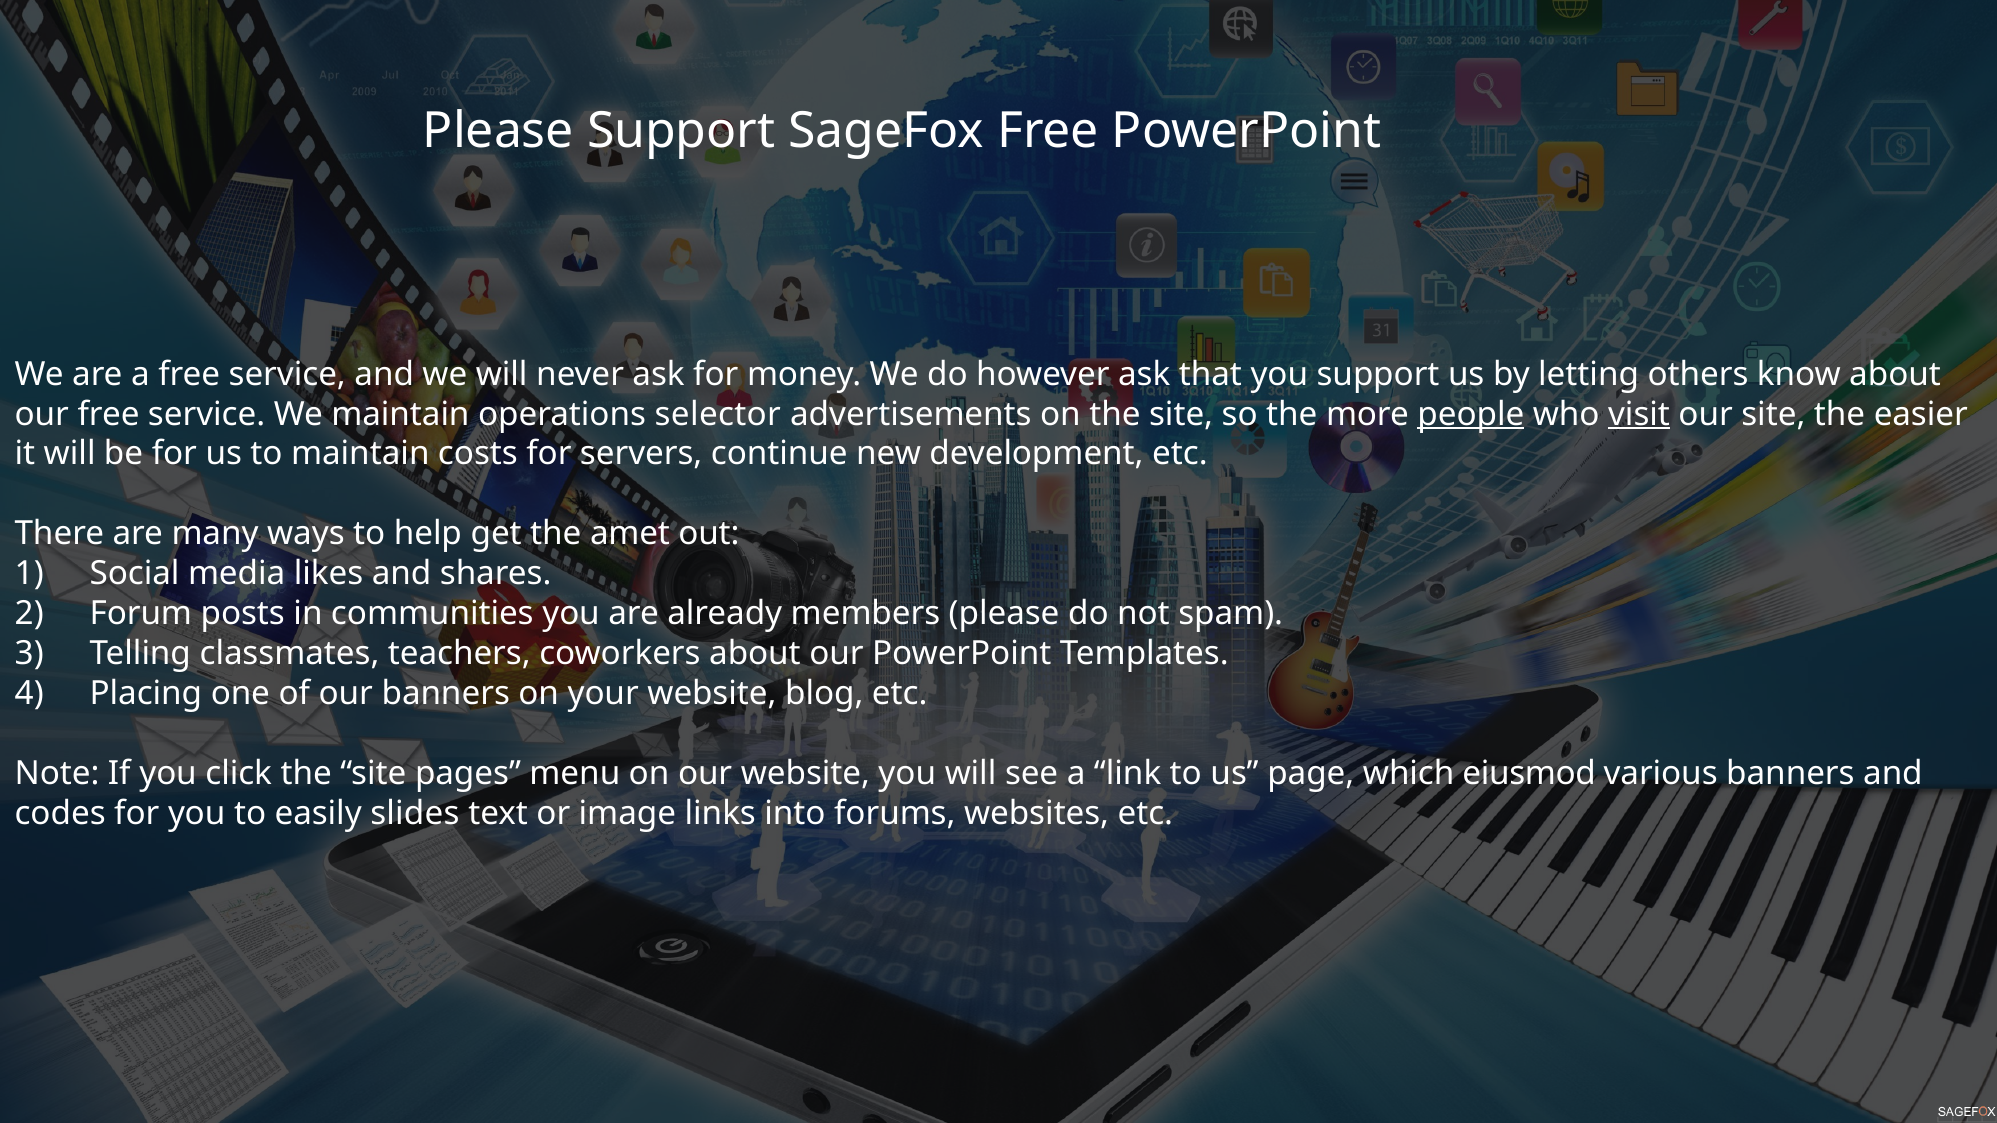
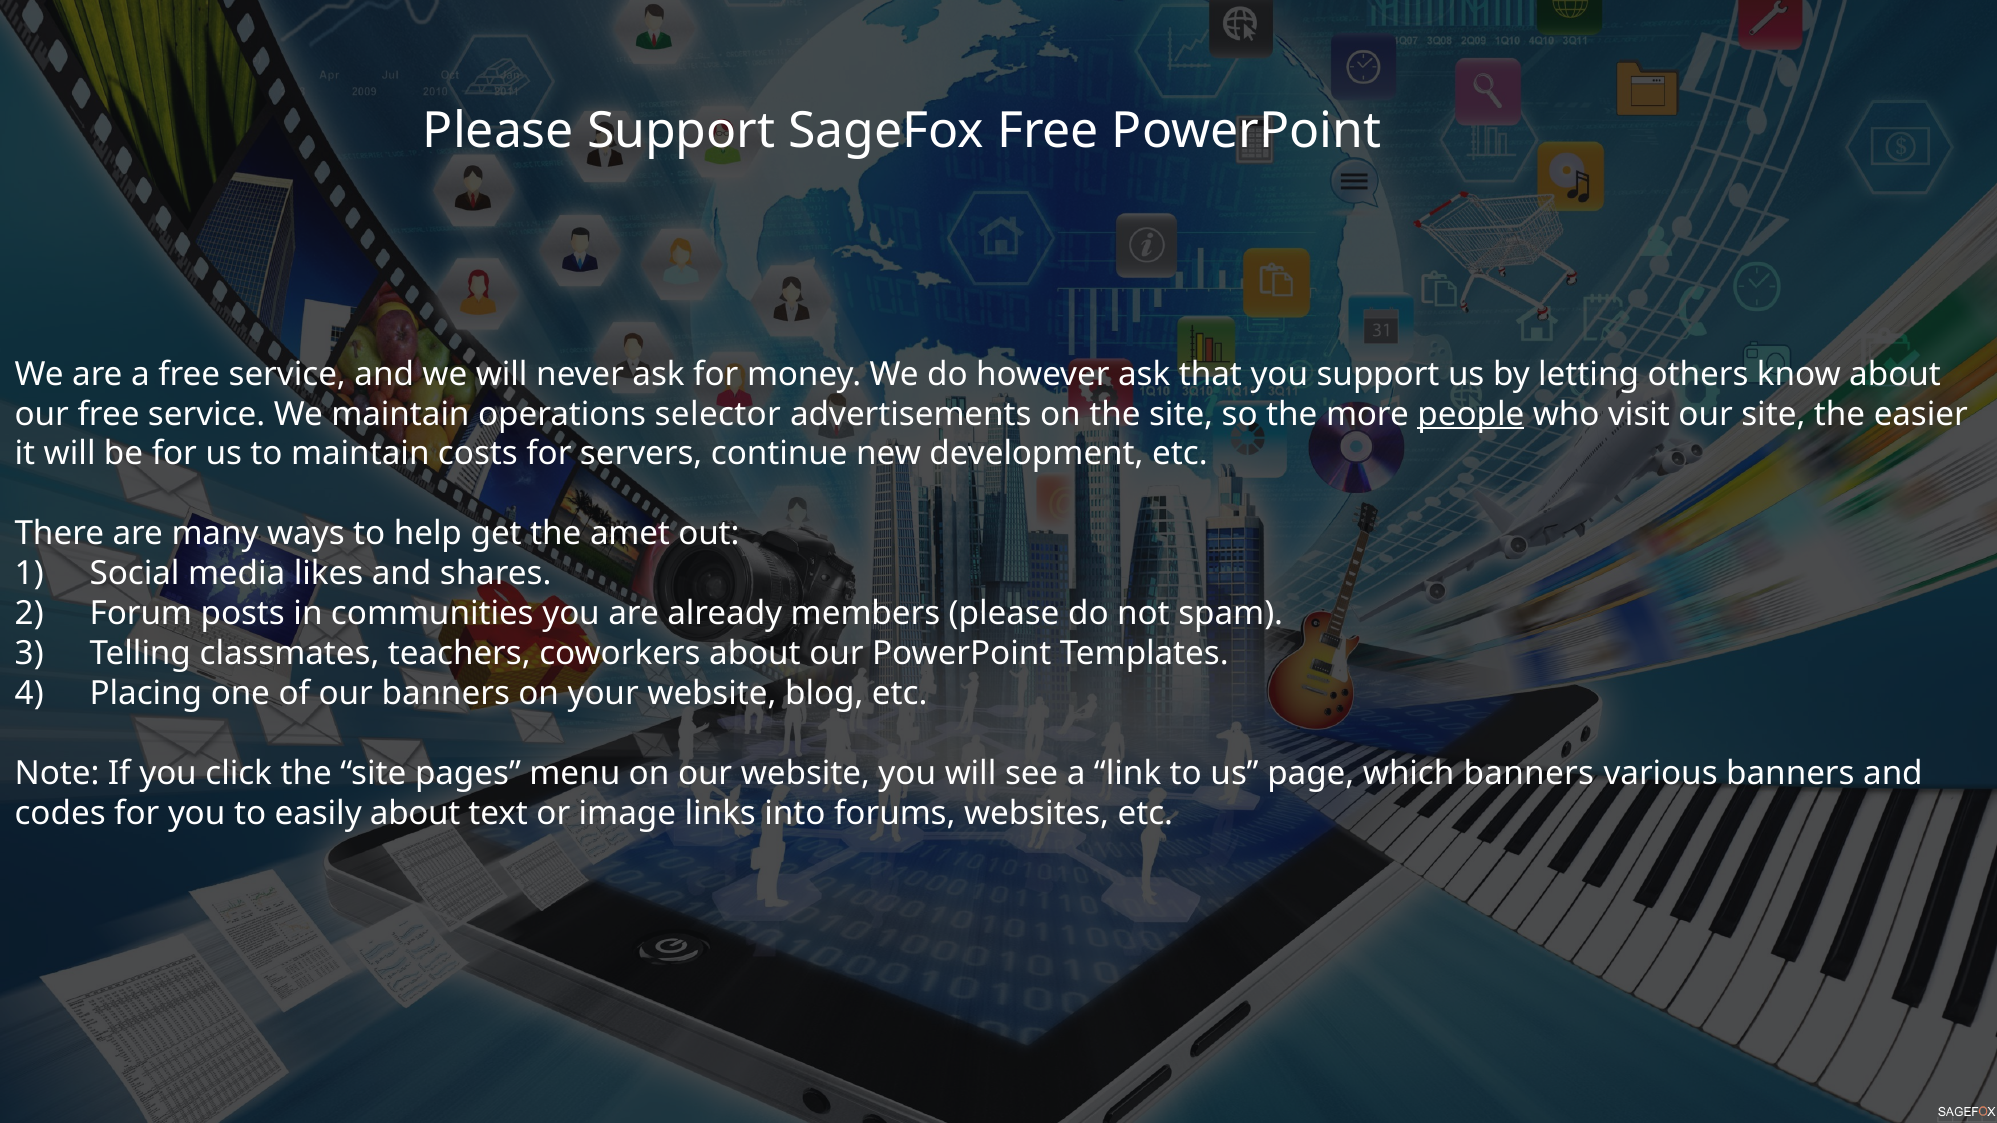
visit underline: present -> none (1639, 414)
which eiusmod: eiusmod -> banners (1529, 774)
easily slides: slides -> about (415, 813)
